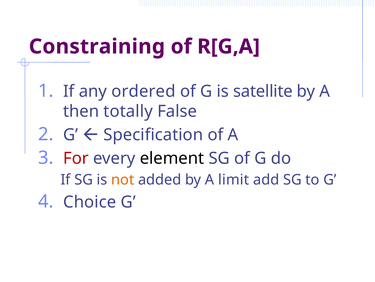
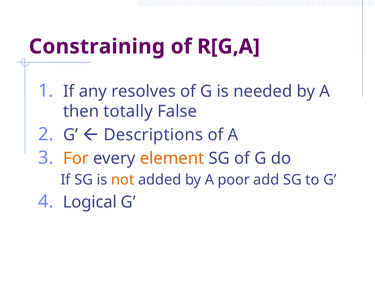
ordered: ordered -> resolves (144, 91)
satellite: satellite -> needed (263, 91)
Specification: Specification -> Descriptions (153, 135)
For colour: red -> orange (76, 158)
element colour: black -> orange (172, 158)
limit: limit -> poor (234, 179)
Choice: Choice -> Logical (90, 202)
